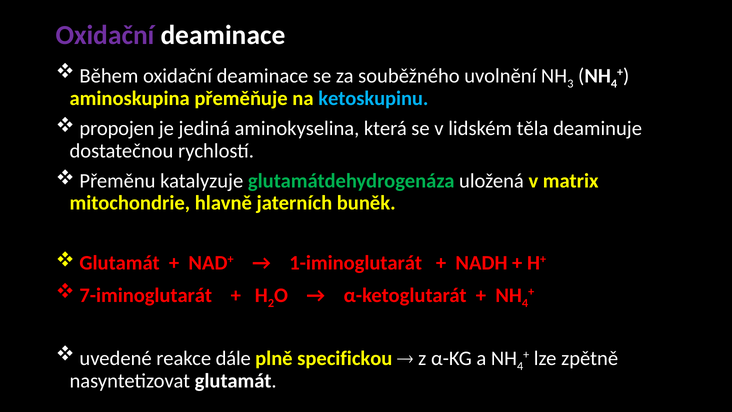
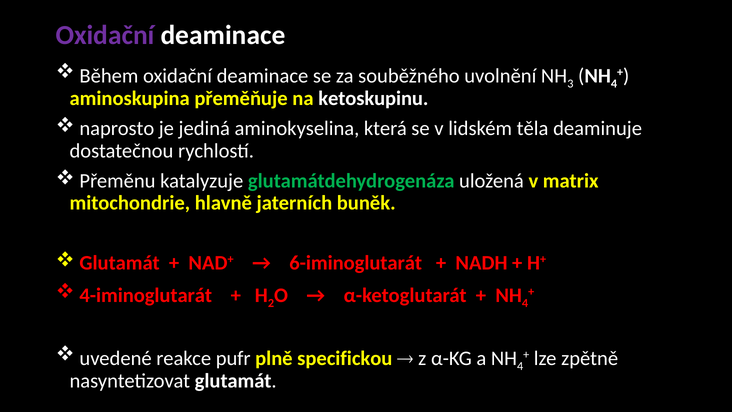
ketoskupinu colour: light blue -> white (373, 99)
propojen: propojen -> naprosto (117, 128)
1-iminoglutarát: 1-iminoglutarát -> 6-iminoglutarát (356, 263)
7-iminoglutarát: 7-iminoglutarát -> 4-iminoglutarát (146, 295)
dále: dále -> pufr (233, 358)
